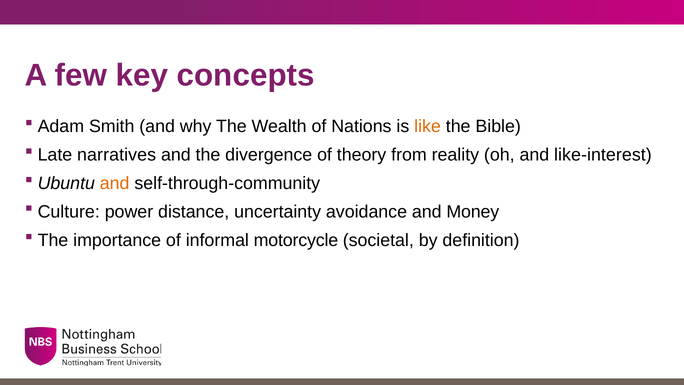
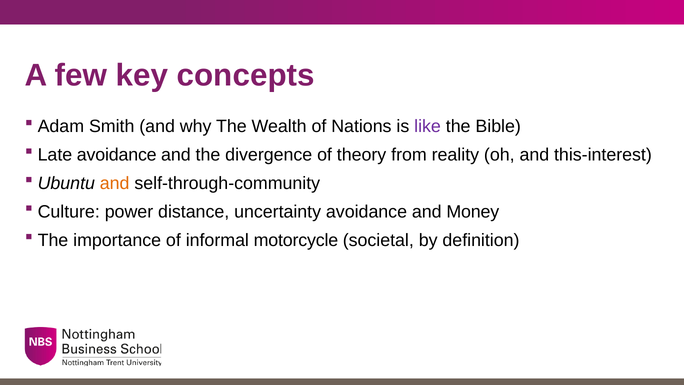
like colour: orange -> purple (428, 126)
Late narratives: narratives -> avoidance (117, 155)
like-interest: like-interest -> this-interest (603, 155)
